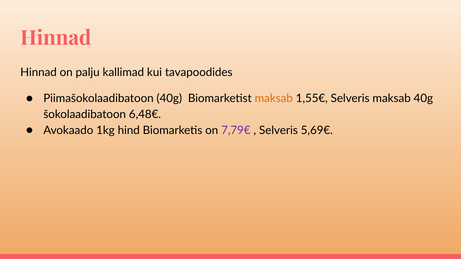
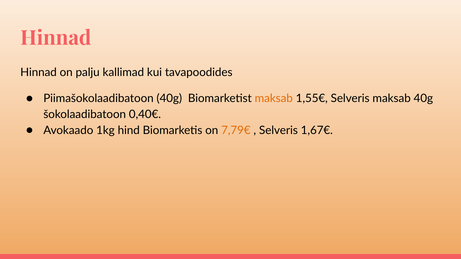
6,48€: 6,48€ -> 0,40€ (145, 115)
7,79€ colour: purple -> orange (236, 130)
5,69€: 5,69€ -> 1,67€ (317, 130)
